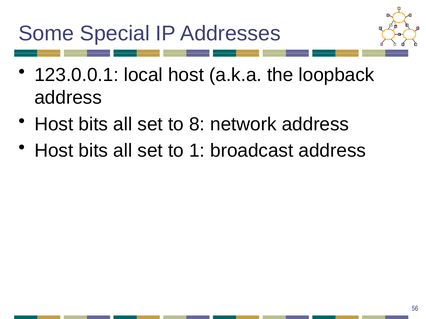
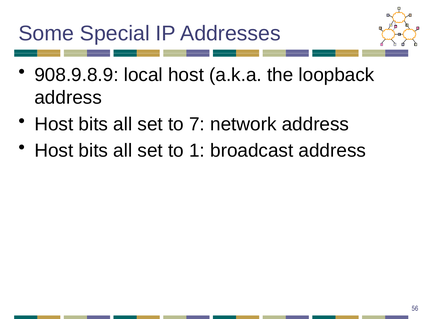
123.0.0.1: 123.0.0.1 -> 908.9.8.9 (77, 75)
8: 8 -> 7 (197, 124)
